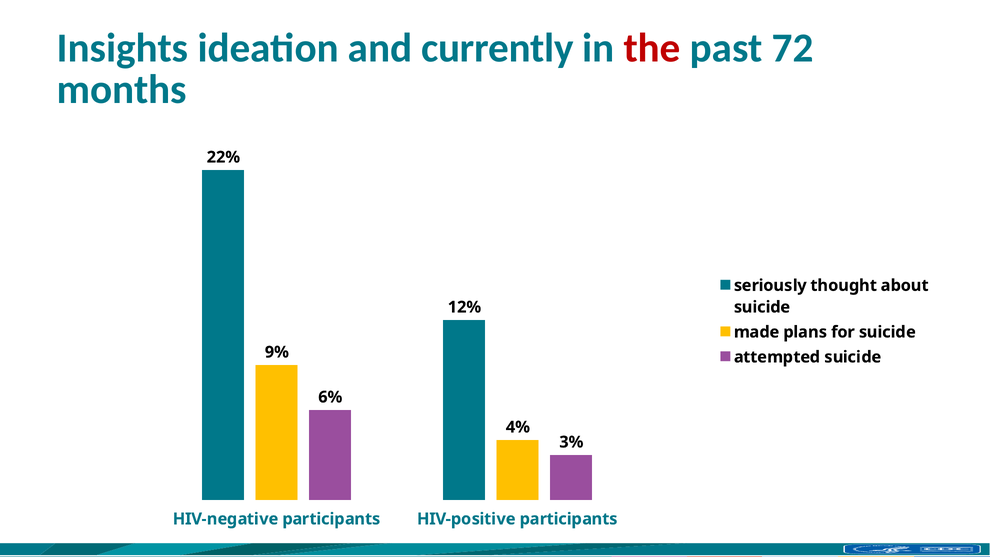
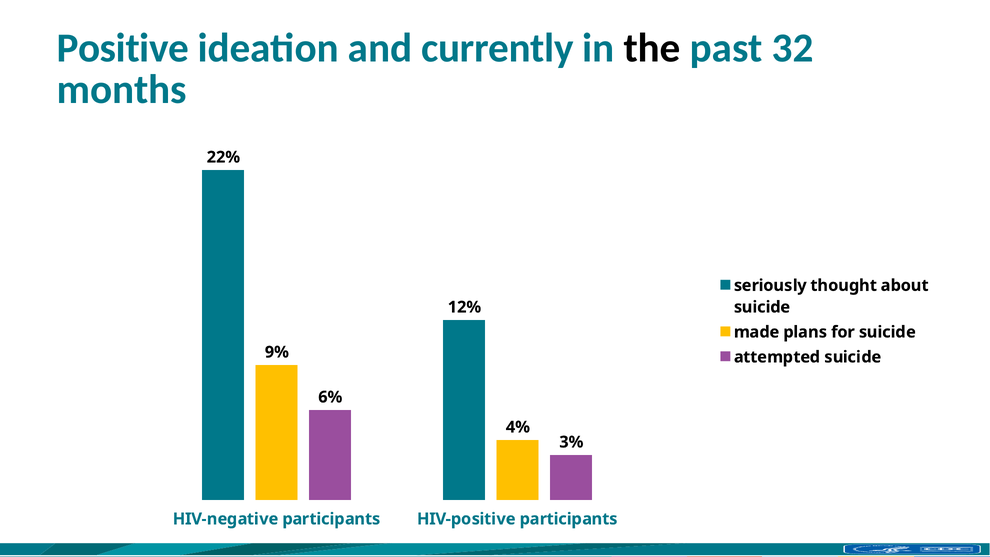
Insights: Insights -> Positive (123, 48)
the colour: red -> black (652, 48)
72: 72 -> 32 (793, 48)
